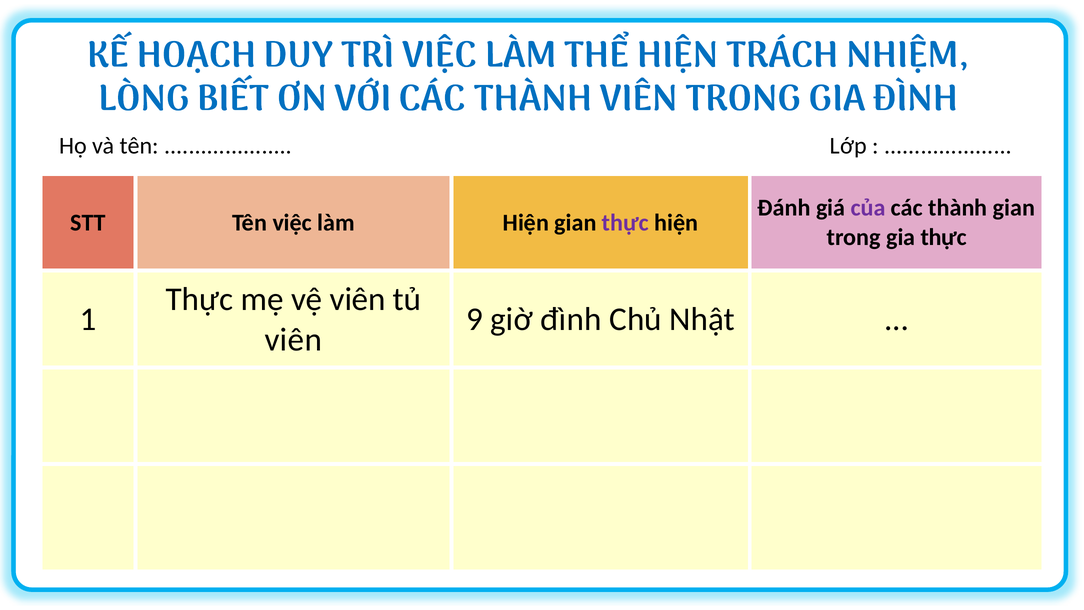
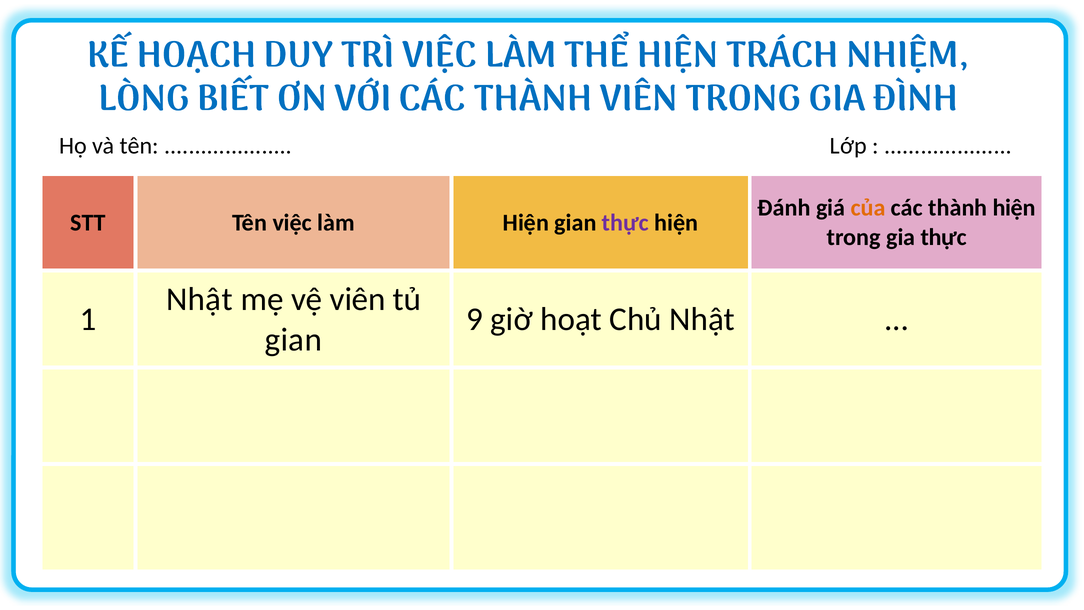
của colour: purple -> orange (868, 208)
thành gian: gian -> hiện (1014, 208)
Thực: Thực -> Nhật (199, 299)
đình: đình -> hoạt (571, 319)
viên: viên -> gian (293, 340)
